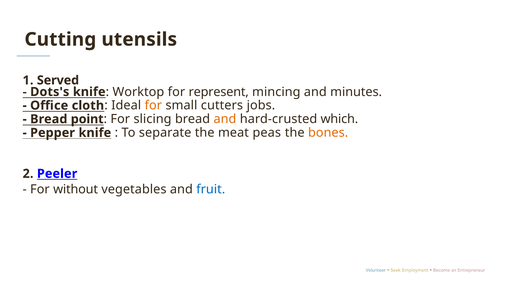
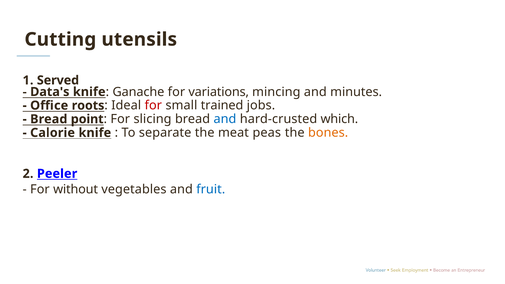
Dots's: Dots's -> Data's (50, 92)
Worktop: Worktop -> Ganache (138, 92)
represent: represent -> variations (219, 92)
cloth: cloth -> roots (88, 106)
for colour: orange -> red (153, 106)
cutters: cutters -> trained (222, 106)
and colour: orange -> blue (225, 119)
Pepper: Pepper -> Calorie (53, 133)
